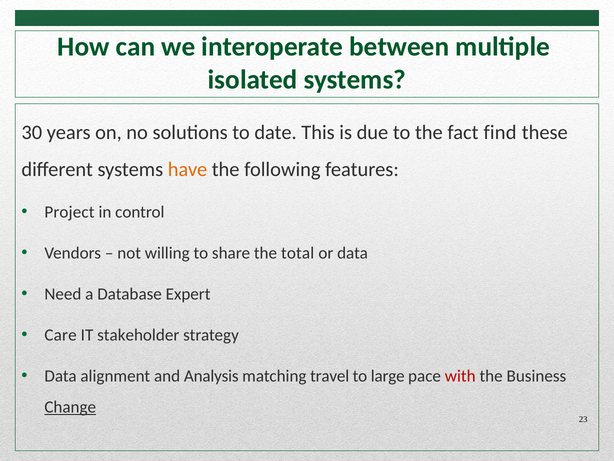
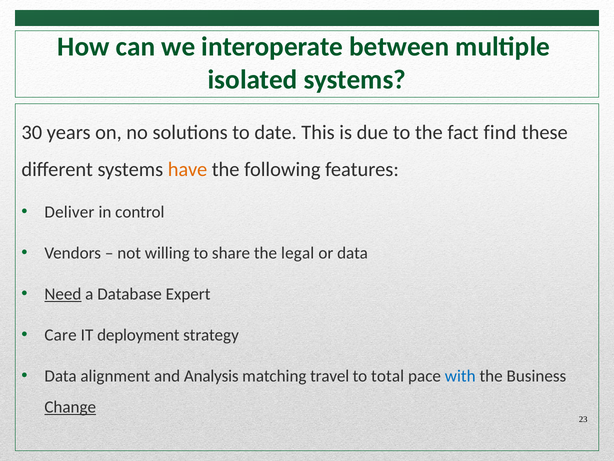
Project: Project -> Deliver (69, 212)
total: total -> legal (298, 253)
Need underline: none -> present (63, 294)
stakeholder: stakeholder -> deployment (138, 335)
large: large -> total (388, 376)
with colour: red -> blue (460, 376)
